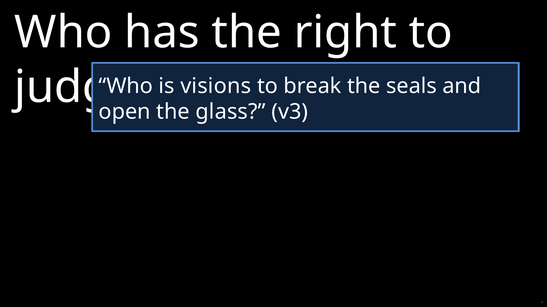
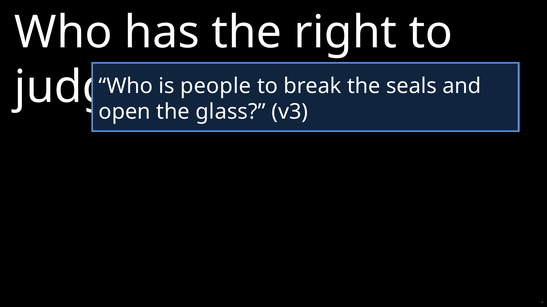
visions: visions -> people (216, 86)
